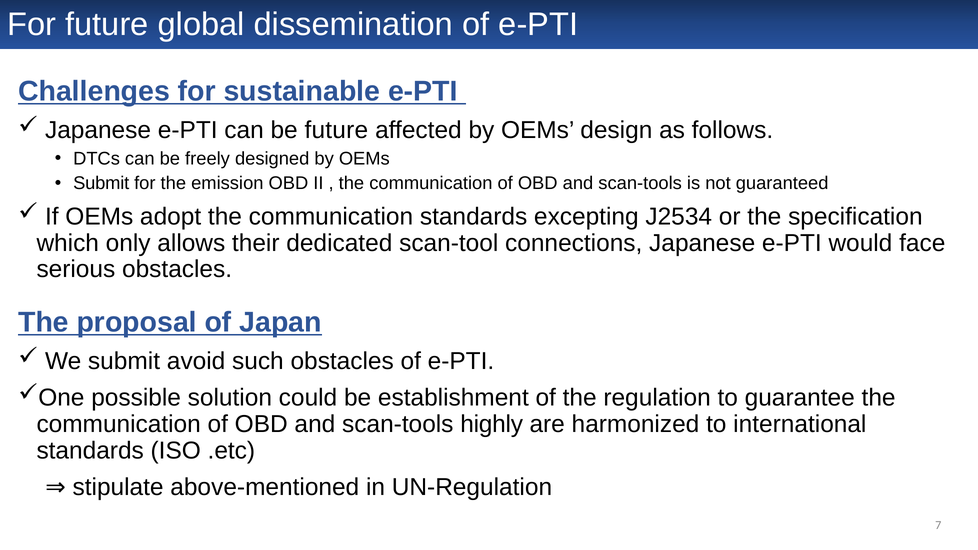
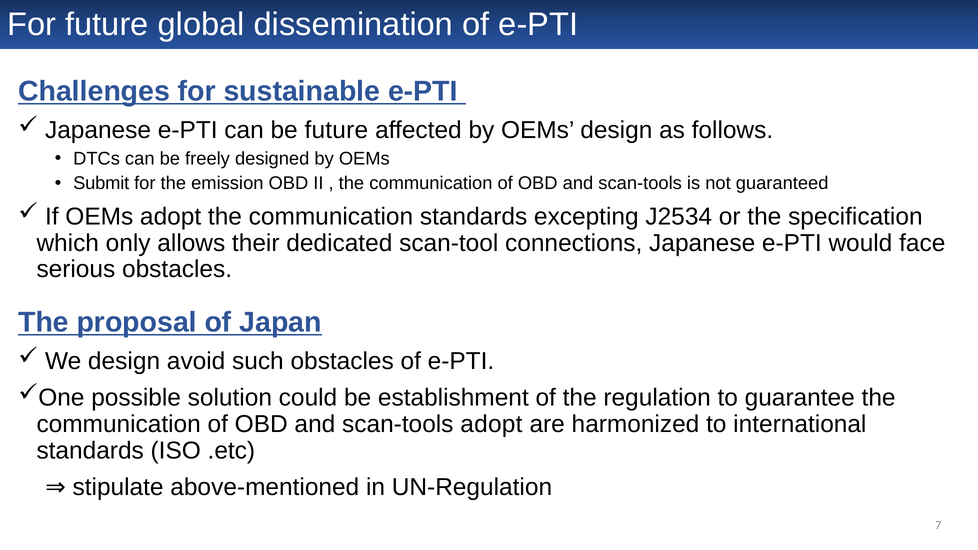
We submit: submit -> design (124, 361)
scan-tools highly: highly -> adopt (491, 424)
